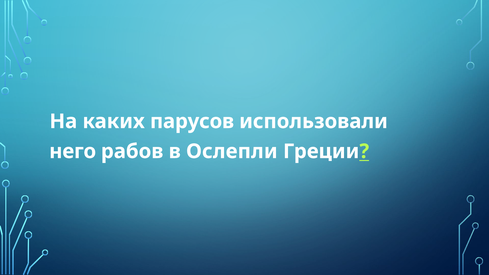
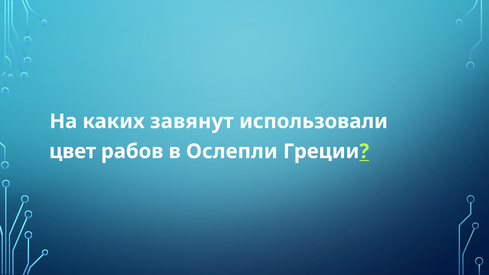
парусов: парусов -> завянут (192, 121)
него: него -> цвет (73, 151)
